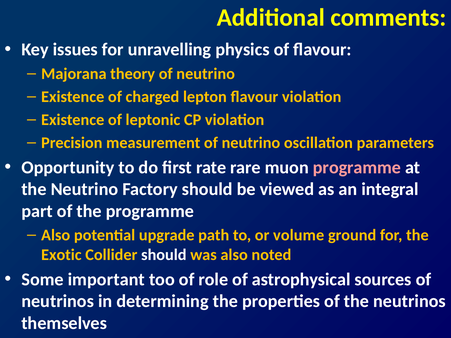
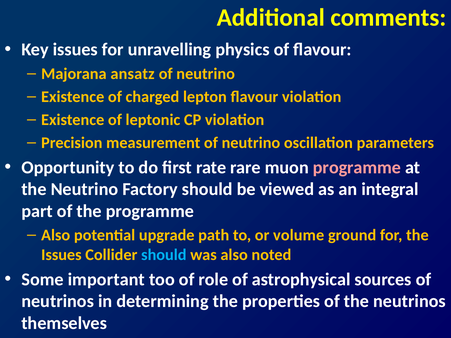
theory: theory -> ansatz (133, 74)
Exotic: Exotic -> Issues (61, 255)
should colour: white -> light blue (164, 255)
